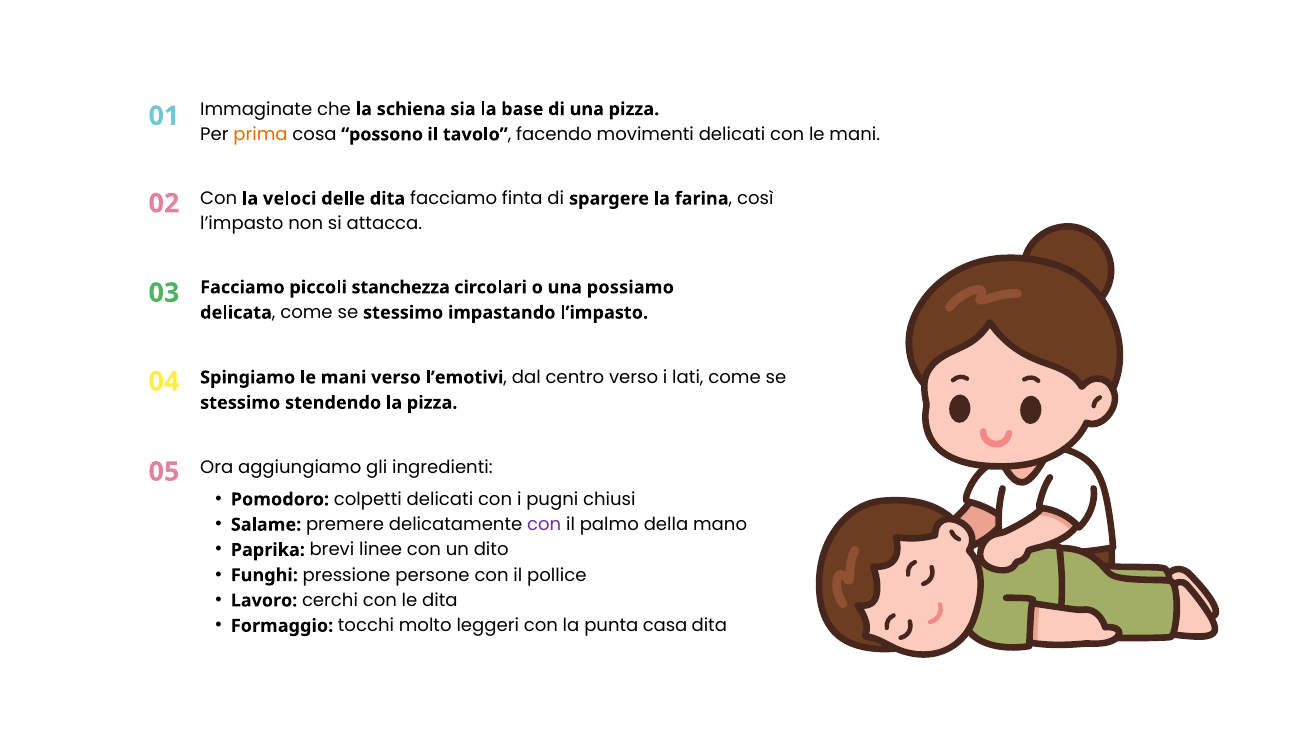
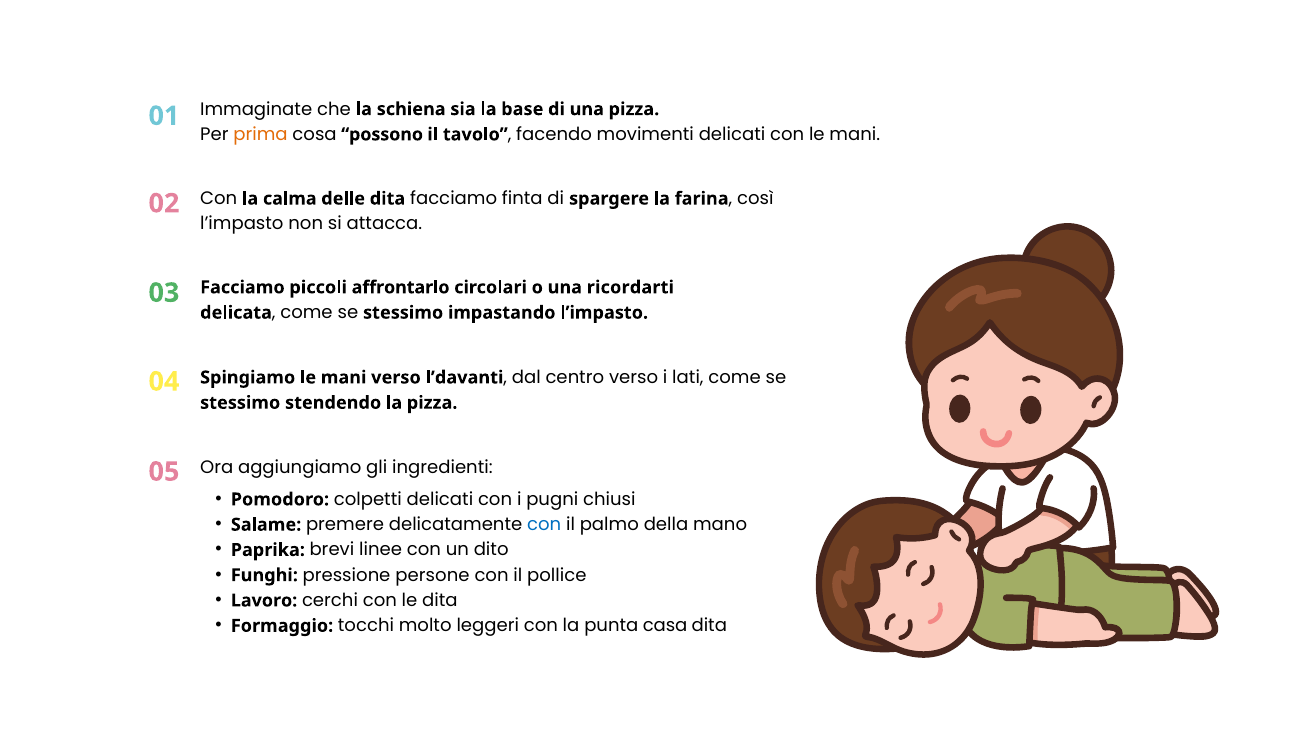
veloci: veloci -> calma (290, 199)
stanchezza: stanchezza -> affrontarlo (401, 287)
possiamo: possiamo -> ricordarti (630, 287)
l’emotivi: l’emotivi -> l’davanti (464, 378)
con colour: purple -> blue (544, 525)
